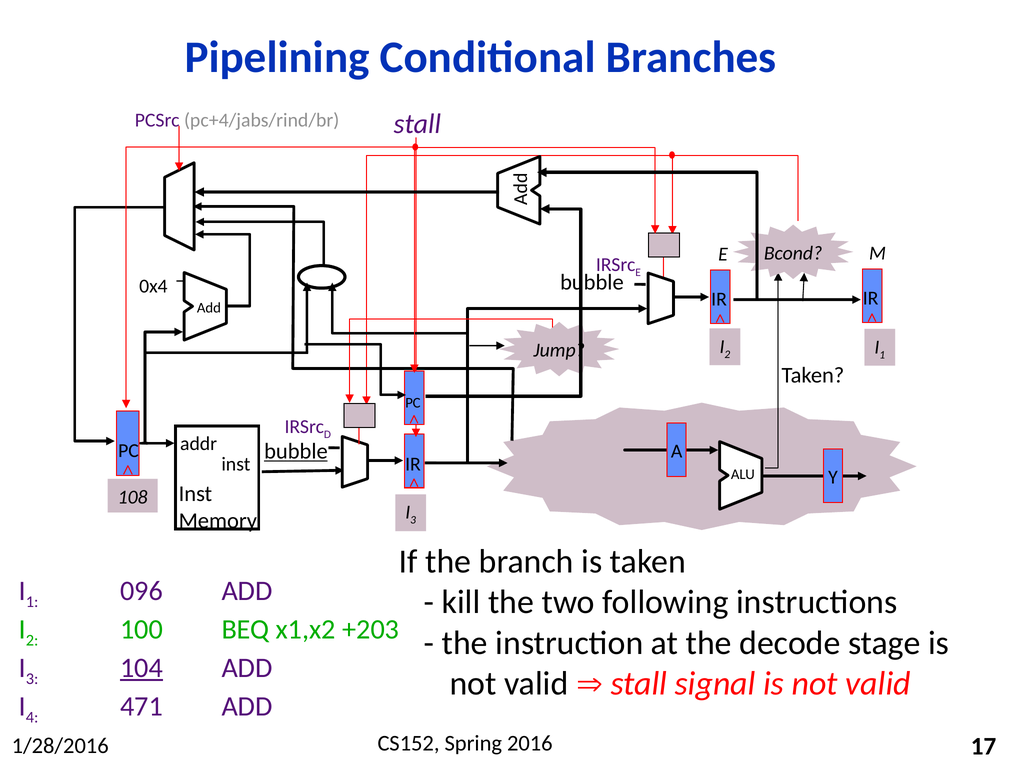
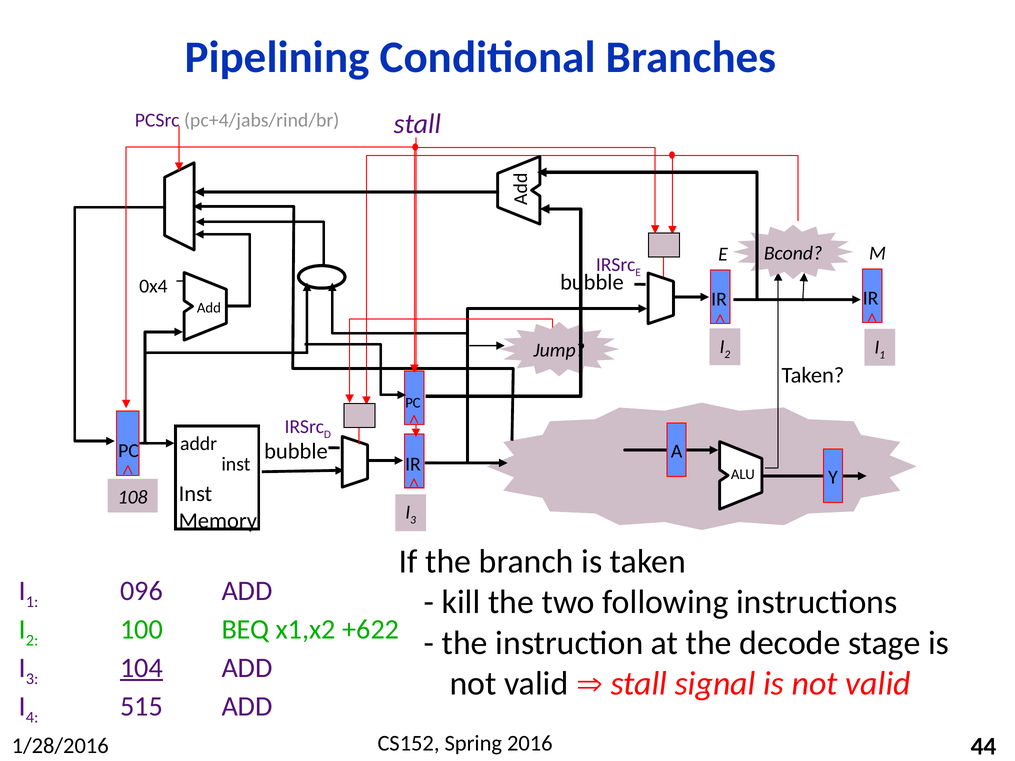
bubble underline: present -> none (296, 451)
+203: +203 -> +622 (371, 630)
471: 471 -> 515 (142, 707)
17: 17 -> 44 (983, 747)
